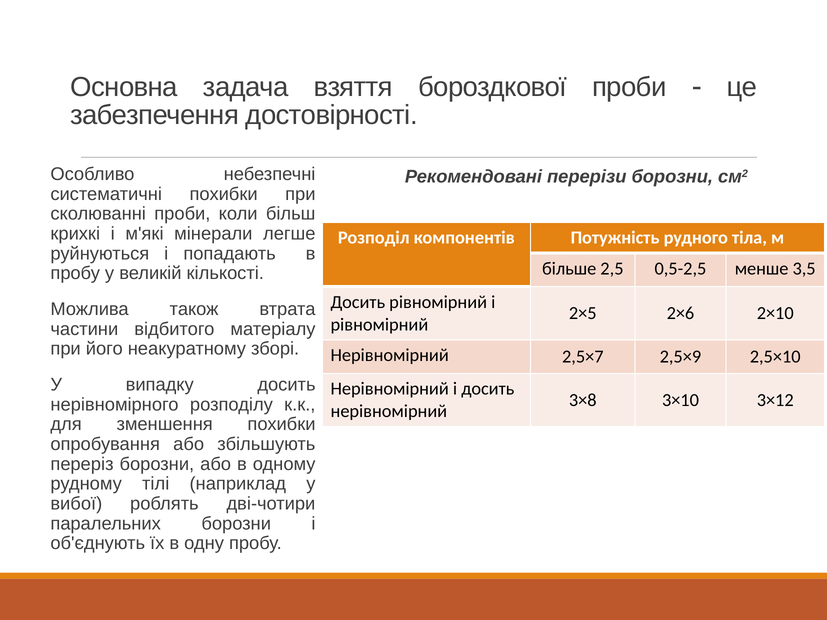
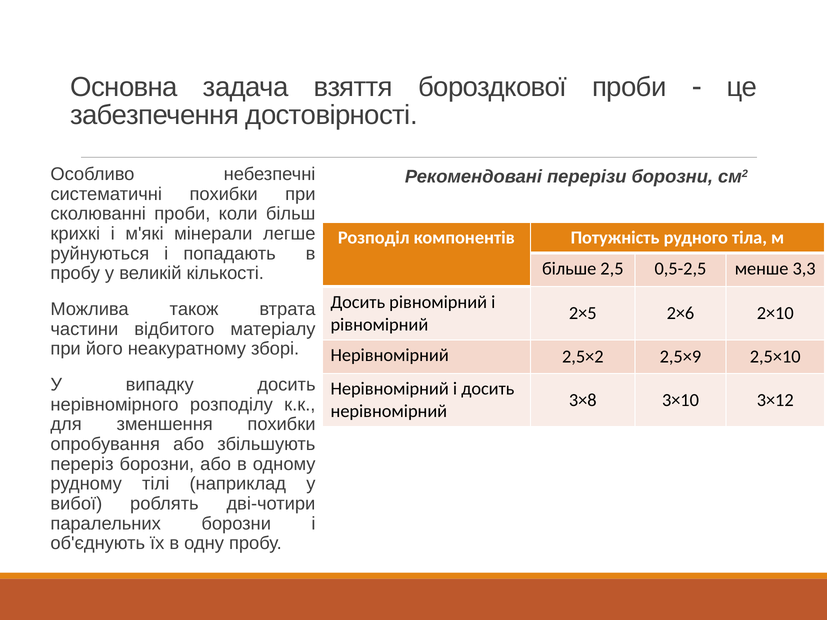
3,5: 3,5 -> 3,3 (804, 269)
2,5×7: 2,5×7 -> 2,5×2 (583, 357)
